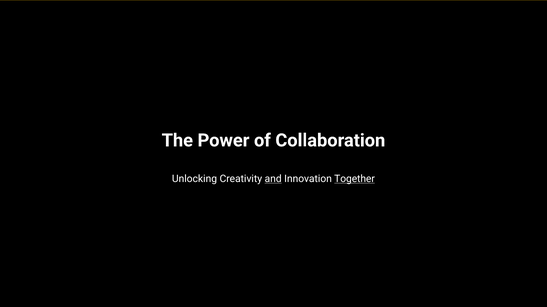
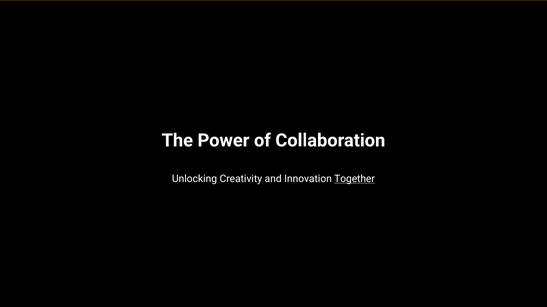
and underline: present -> none (273, 179)
